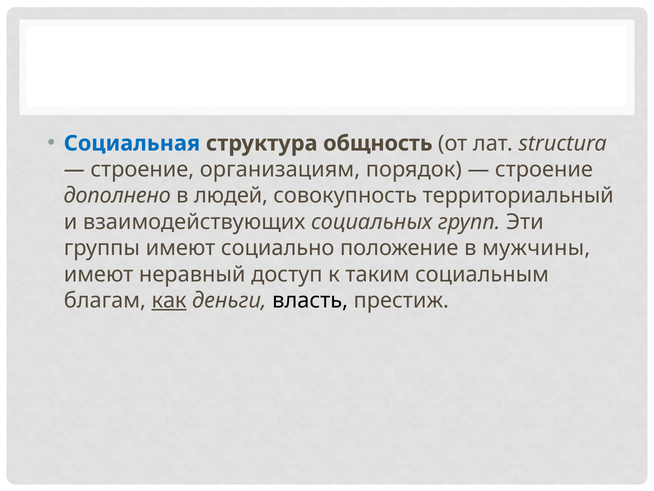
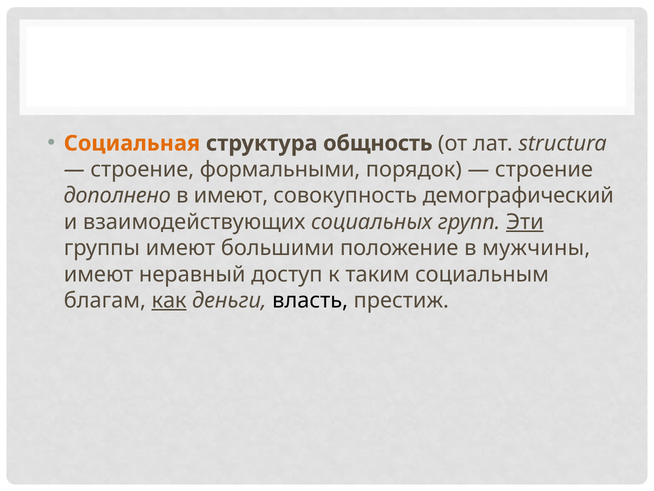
Социальная colour: blue -> orange (132, 143)
организациям: организациям -> формальными (280, 169)
в людей: людей -> имеют (231, 196)
территориальный: территориальный -> демографический (518, 196)
Эти underline: none -> present (525, 222)
социально: социально -> большими (278, 248)
